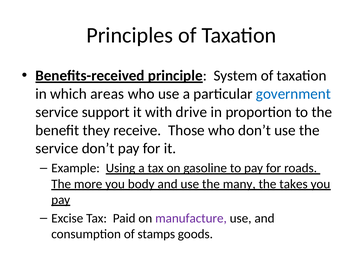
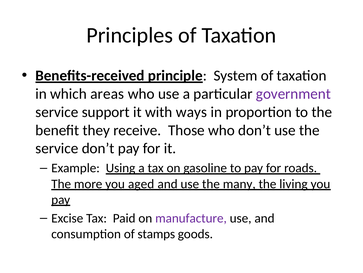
government colour: blue -> purple (293, 94)
drive: drive -> ways (191, 112)
body: body -> aged (141, 183)
takes: takes -> living (293, 183)
